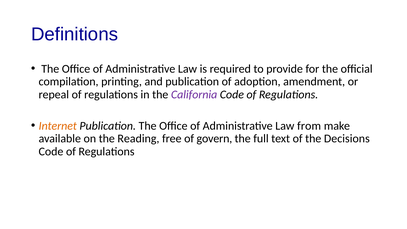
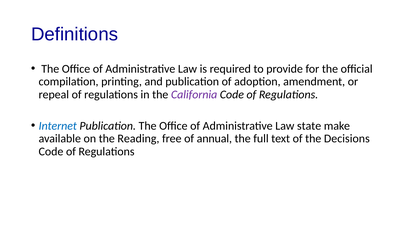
Internet colour: orange -> blue (58, 126)
from: from -> state (309, 126)
govern: govern -> annual (214, 139)
